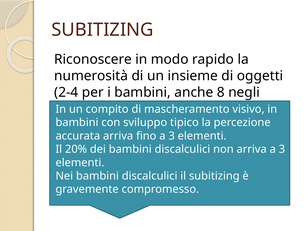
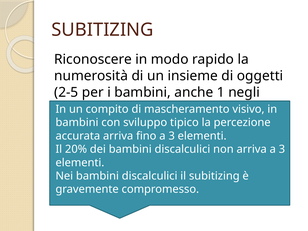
2-4: 2-4 -> 2-5 (66, 92)
8: 8 -> 1 (221, 92)
